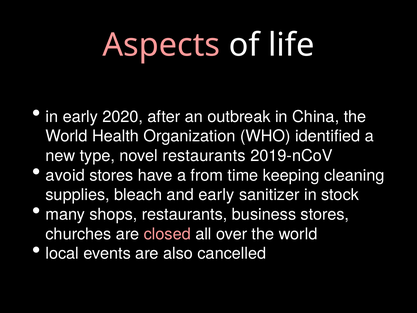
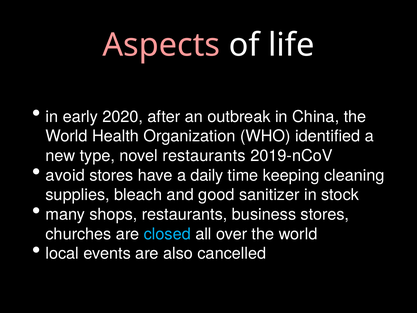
from: from -> daily (207, 175)
and early: early -> good (216, 195)
closed colour: pink -> light blue (167, 234)
